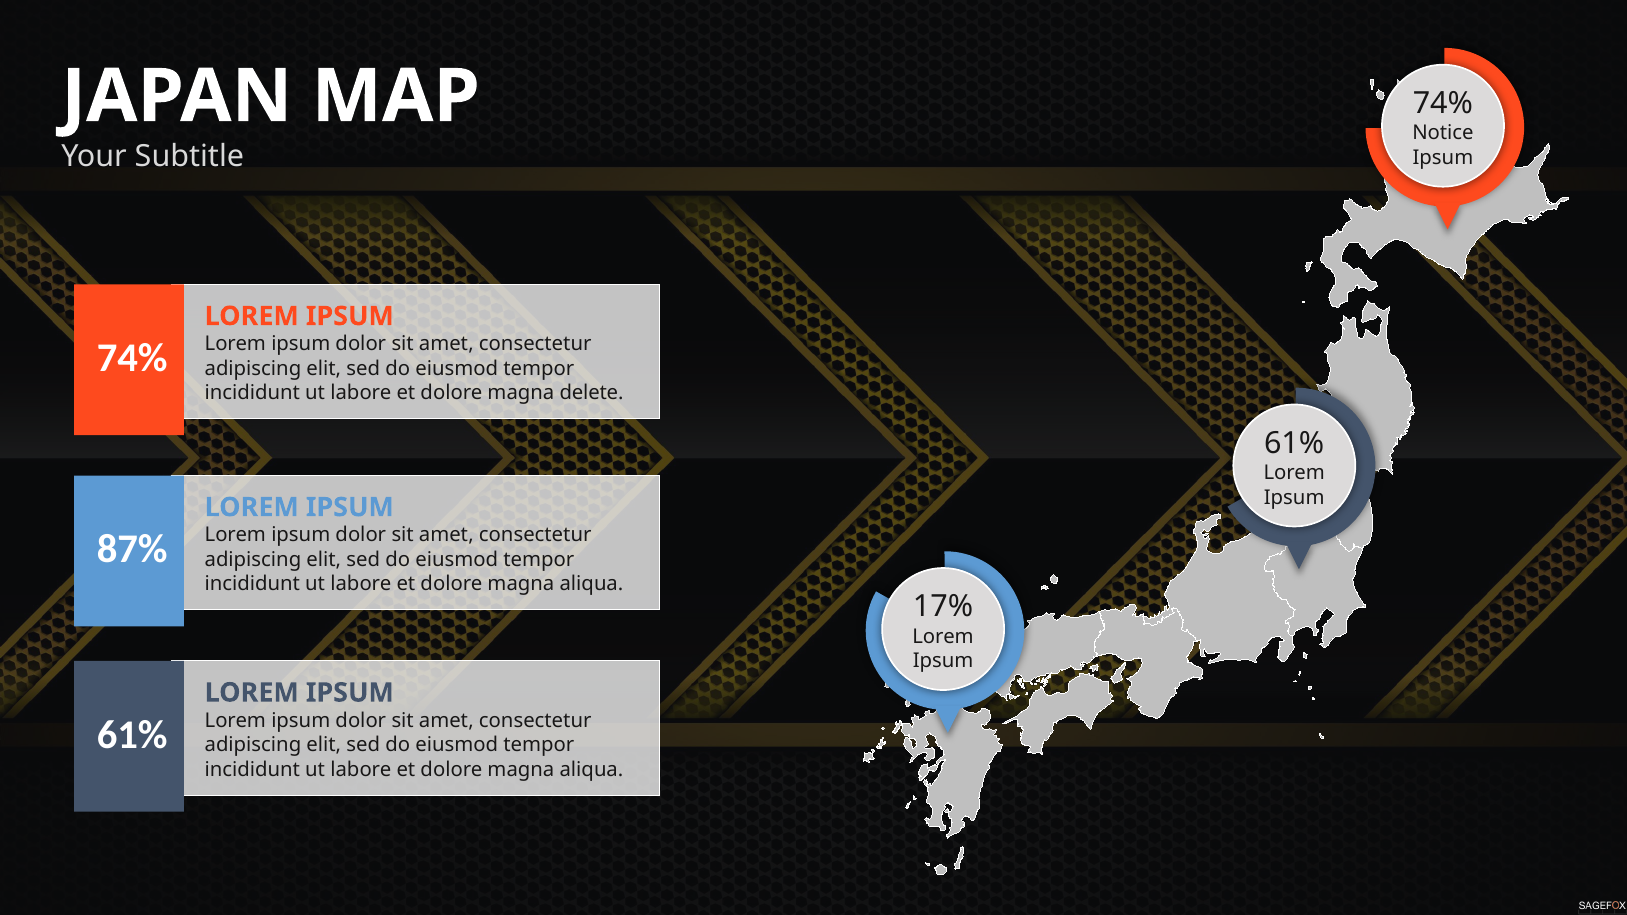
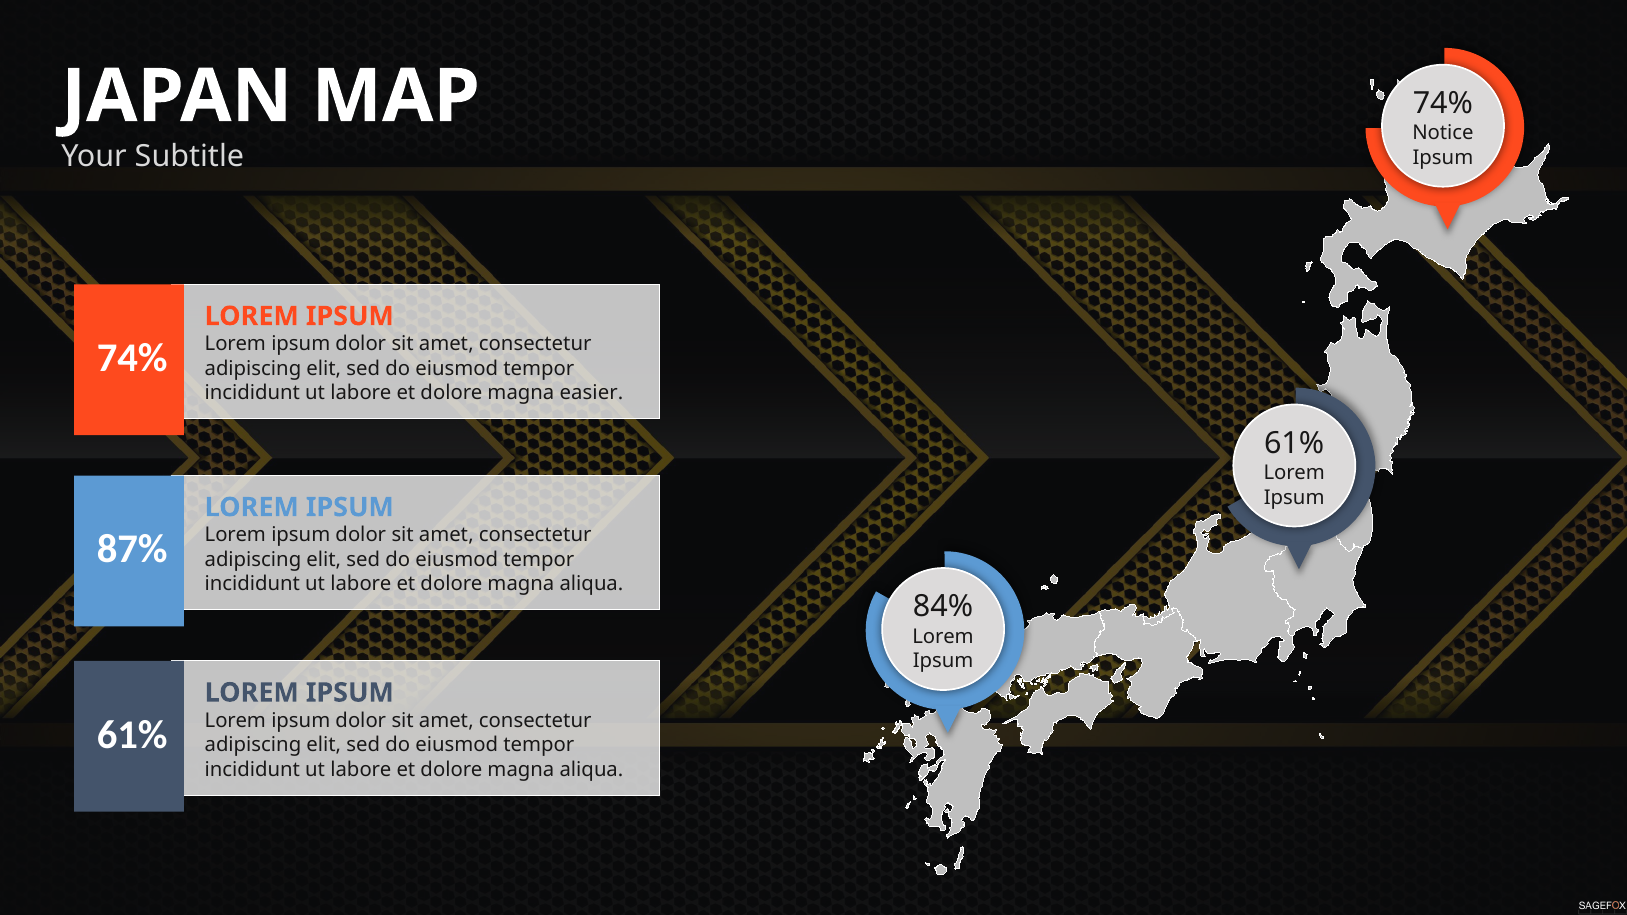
delete: delete -> easier (591, 393)
17%: 17% -> 84% (943, 607)
